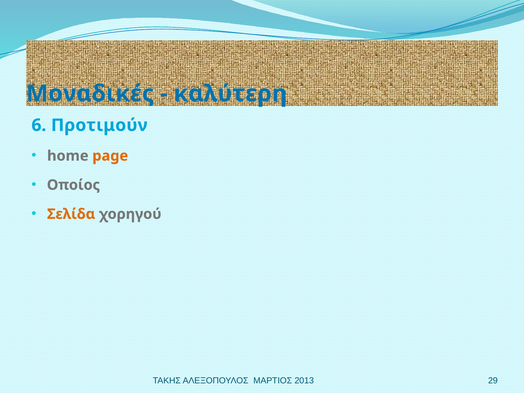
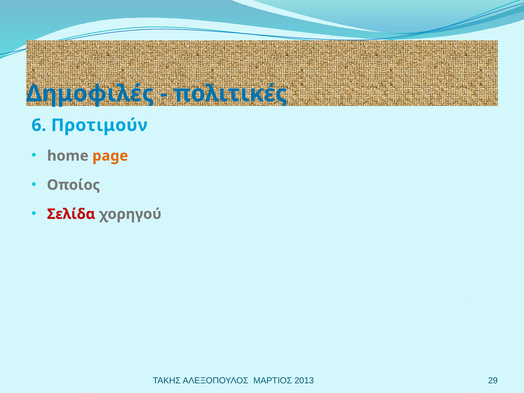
Μοναδικές: Μοναδικές -> Δημοφιλές (90, 94)
καλύτερη: καλύτερη -> πολιτικές (230, 94)
Σελίδα colour: orange -> red (71, 214)
